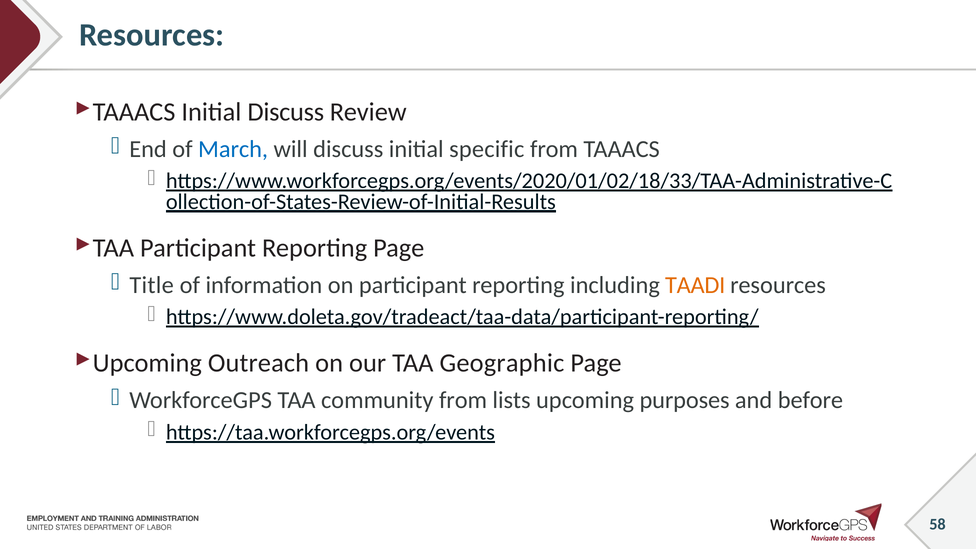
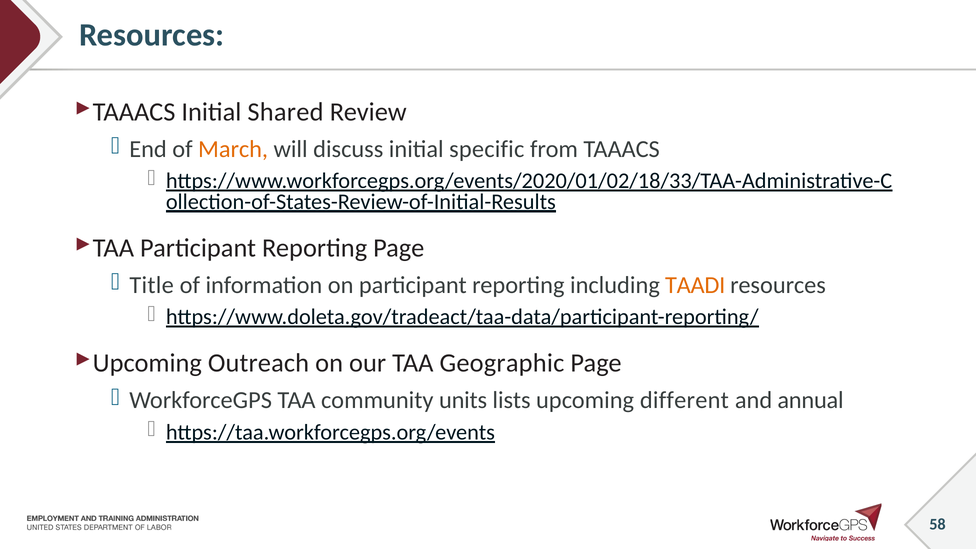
Initial Discuss: Discuss -> Shared (285, 112)
March colour: blue -> orange (233, 149)
community from: from -> units (463, 400)
purposes: purposes -> different (684, 400)
before: before -> annual (811, 400)
